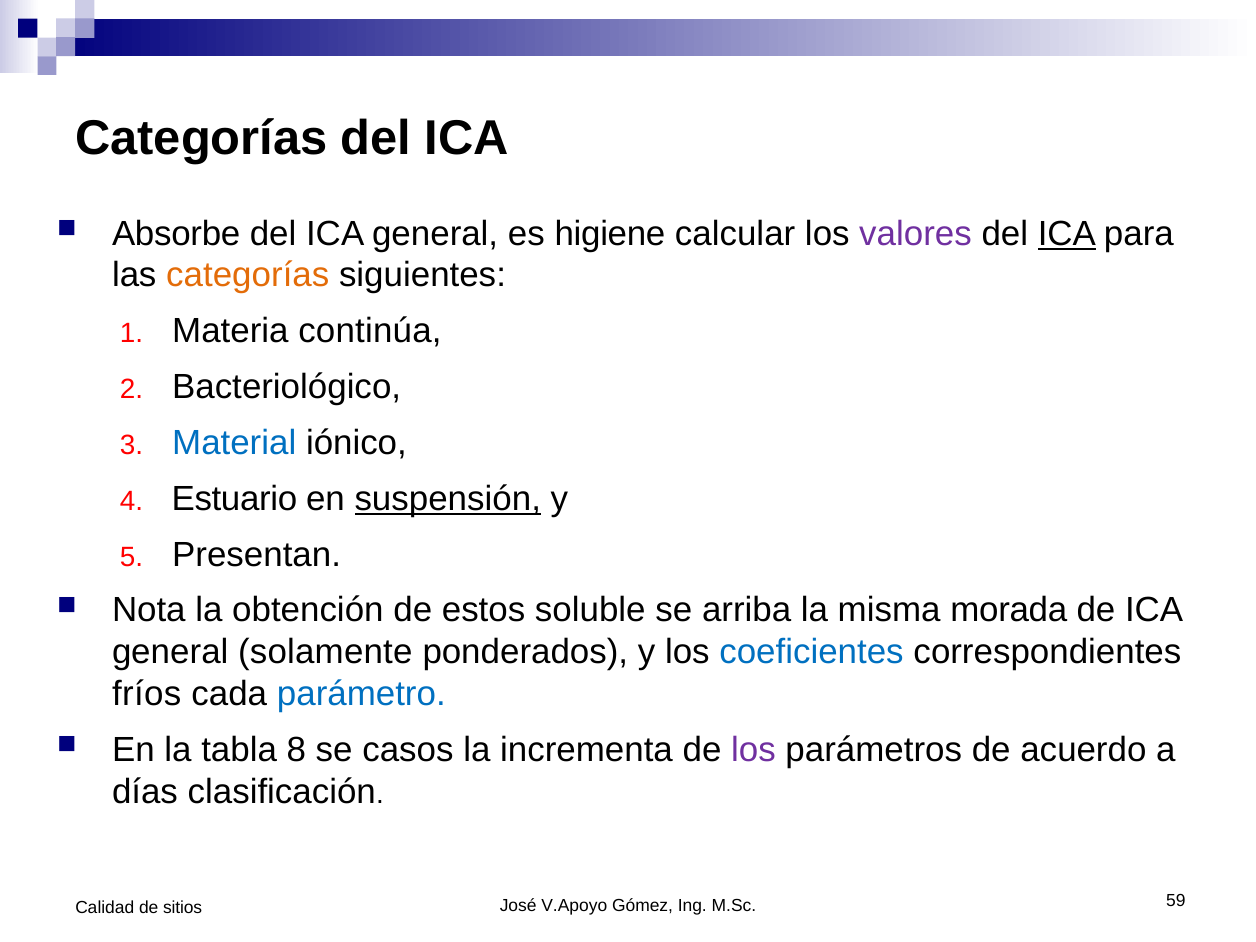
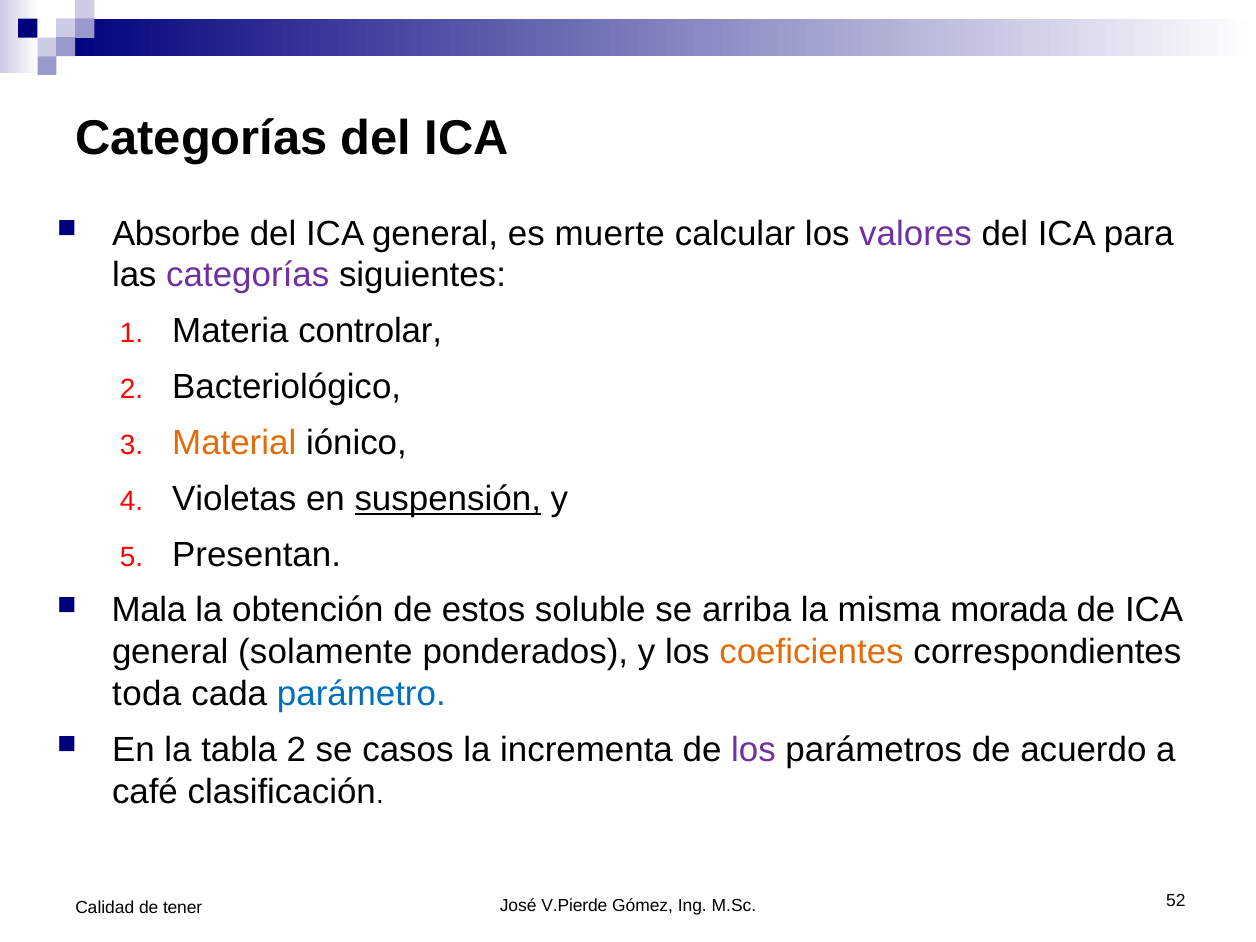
higiene: higiene -> muerte (610, 234)
ICA underline: present -> none (1067, 234)
categorías colour: orange -> purple (248, 275)
continúa: continúa -> controlar (370, 331)
Material colour: blue -> orange (234, 443)
Estuario: Estuario -> Violetas (234, 499)
Nota: Nota -> Mala (149, 610)
coeficientes colour: blue -> orange (812, 652)
fríos: fríos -> toda (147, 694)
tabla 8: 8 -> 2 (296, 750)
días: días -> café (145, 792)
V.Apoyo: V.Apoyo -> V.Pierde (574, 905)
59: 59 -> 52 (1176, 900)
sitios: sitios -> tener (183, 908)
